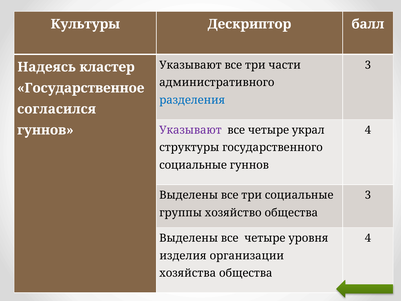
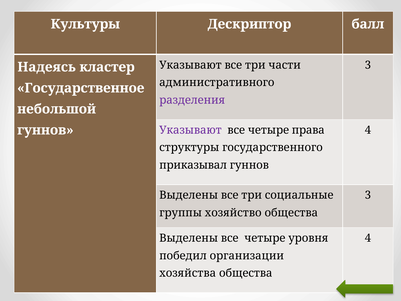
разделения colour: blue -> purple (192, 100)
согласился: согласился -> небольшой (57, 109)
украл: украл -> права (308, 130)
социальные: социальные -> приказывал (193, 165)
изделия: изделия -> победил (183, 255)
